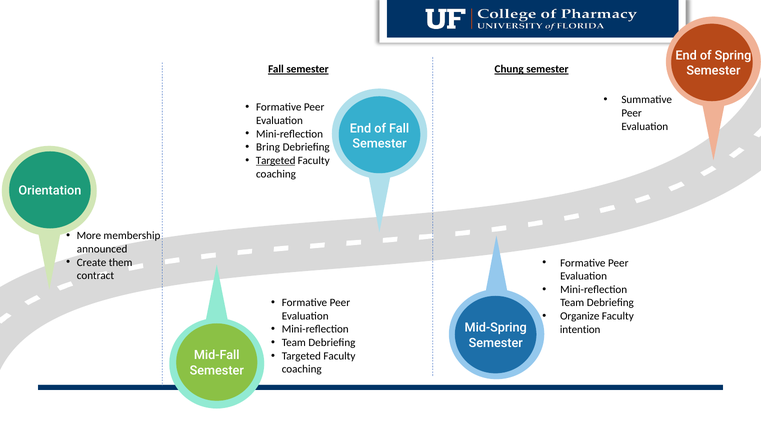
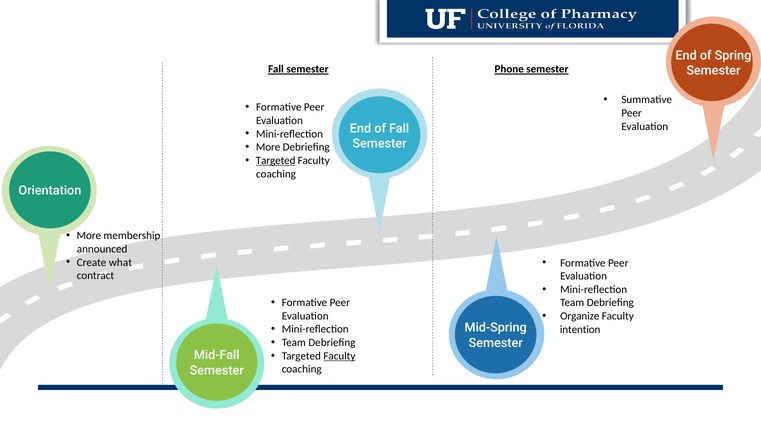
Chung: Chung -> Phone (509, 69)
Bring: Bring -> More (268, 147)
them: them -> what (120, 262)
Faculty underline: none -> present (339, 356)
